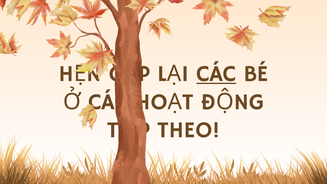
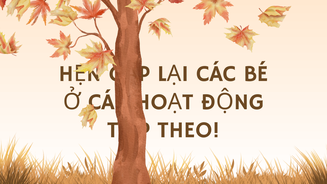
CÁC underline: present -> none (216, 74)
